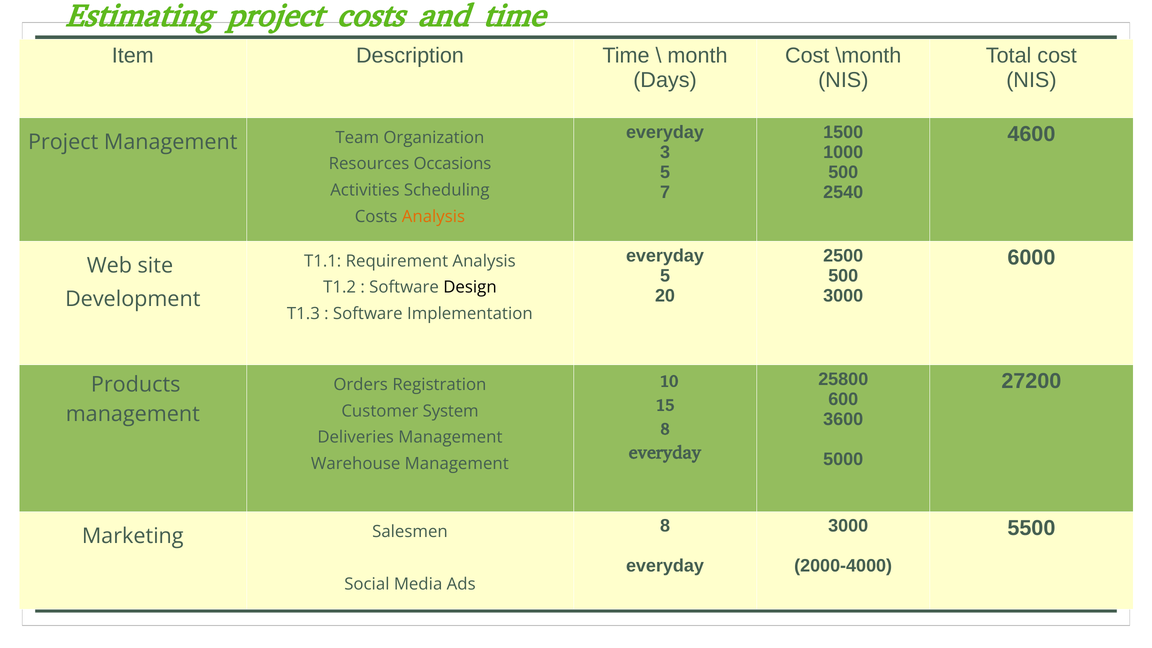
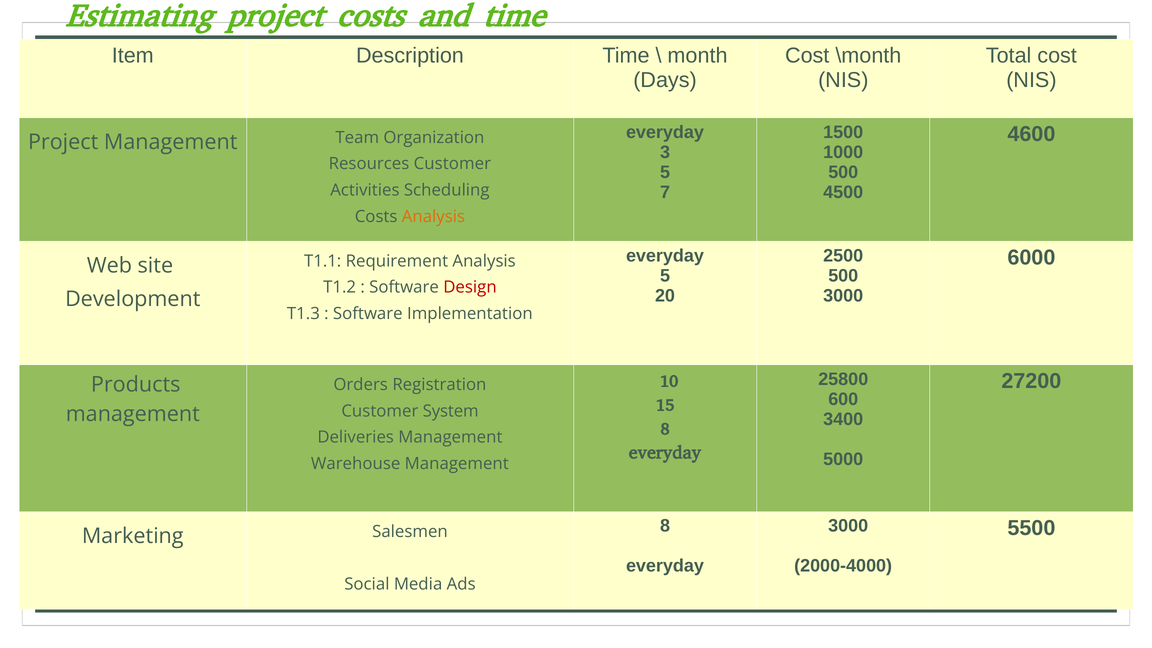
Resources Occasions: Occasions -> Customer (452, 164)
2540: 2540 -> 4500 (843, 192)
Design colour: black -> red (470, 287)
3600: 3600 -> 3400 (843, 419)
